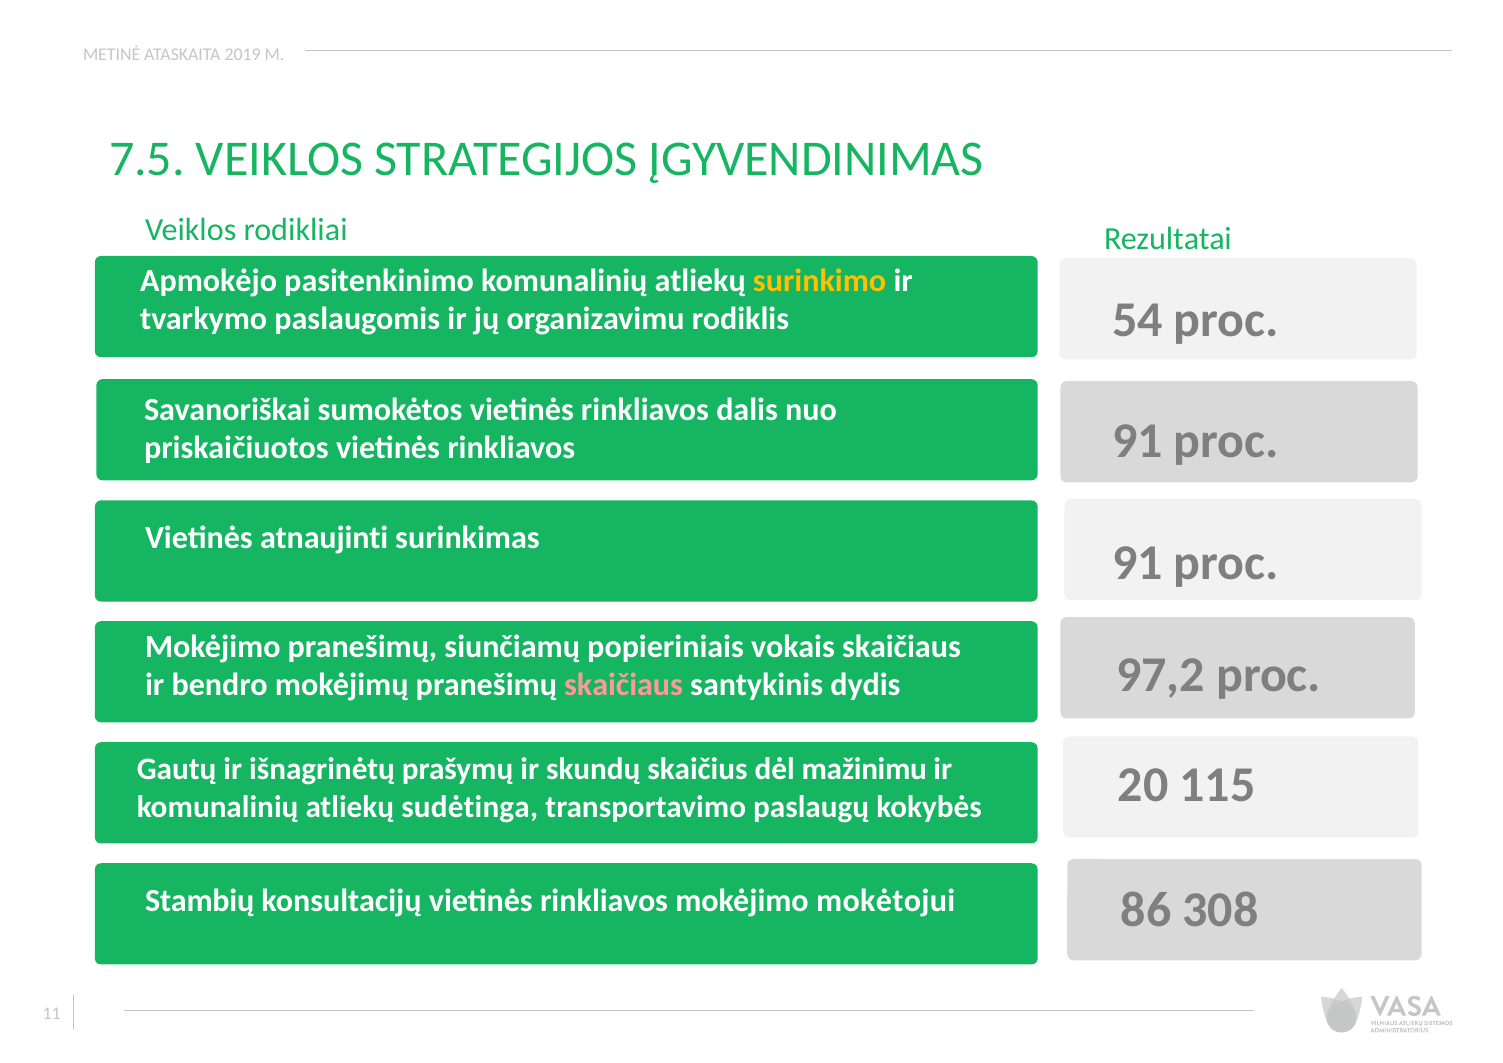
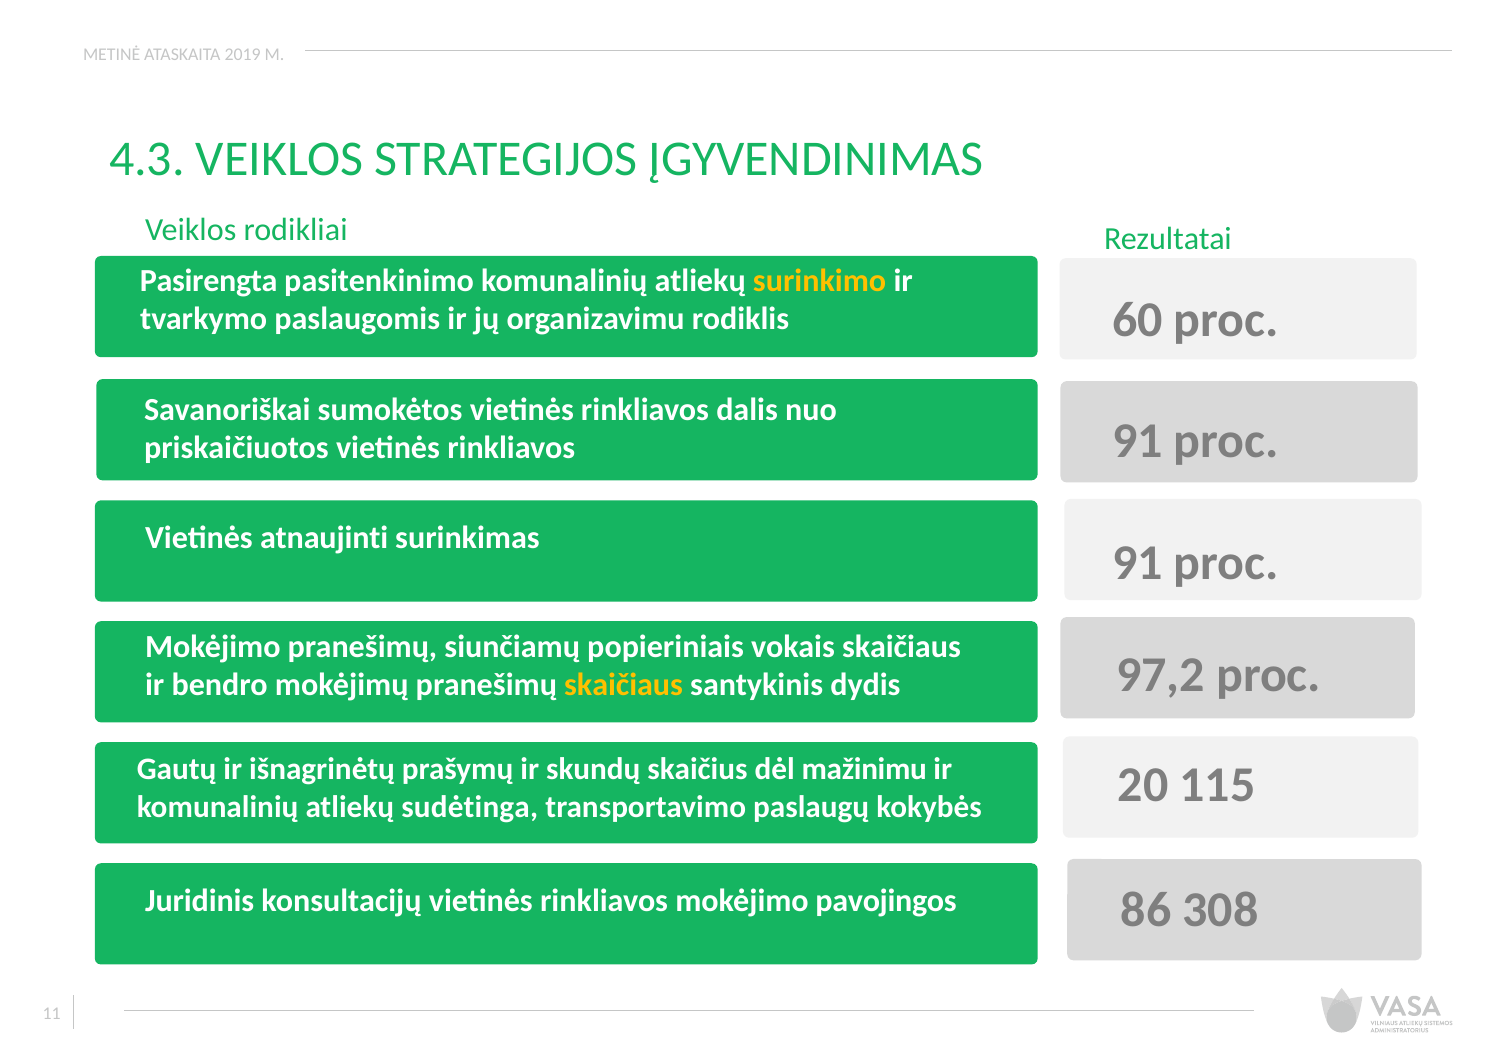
7.5: 7.5 -> 4.3 (147, 159)
Apmokėjo: Apmokėjo -> Pasirengta (209, 281)
54: 54 -> 60 (1137, 320)
skaičiaus colour: pink -> yellow (624, 685)
Stambių: Stambių -> Juridinis (200, 901)
mokėtojui: mokėtojui -> pavojingos (886, 901)
